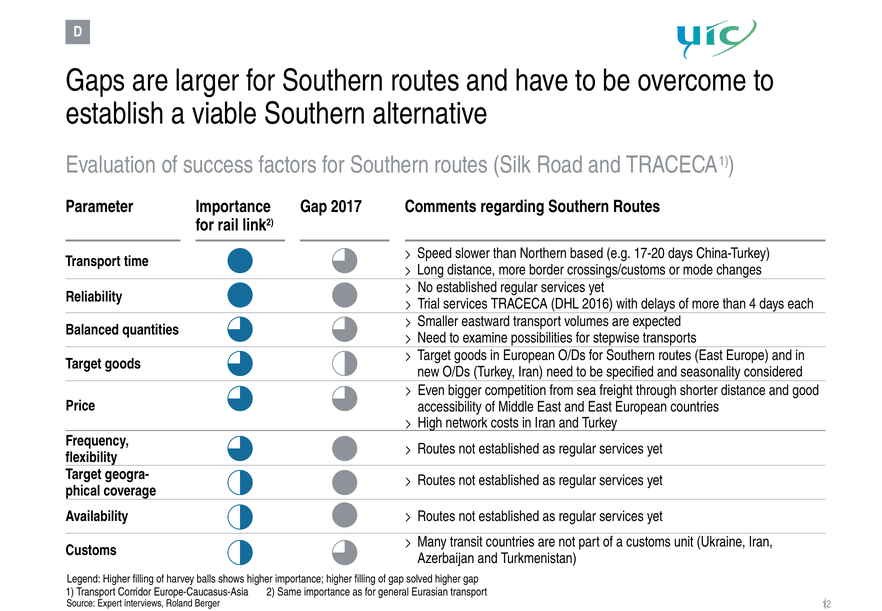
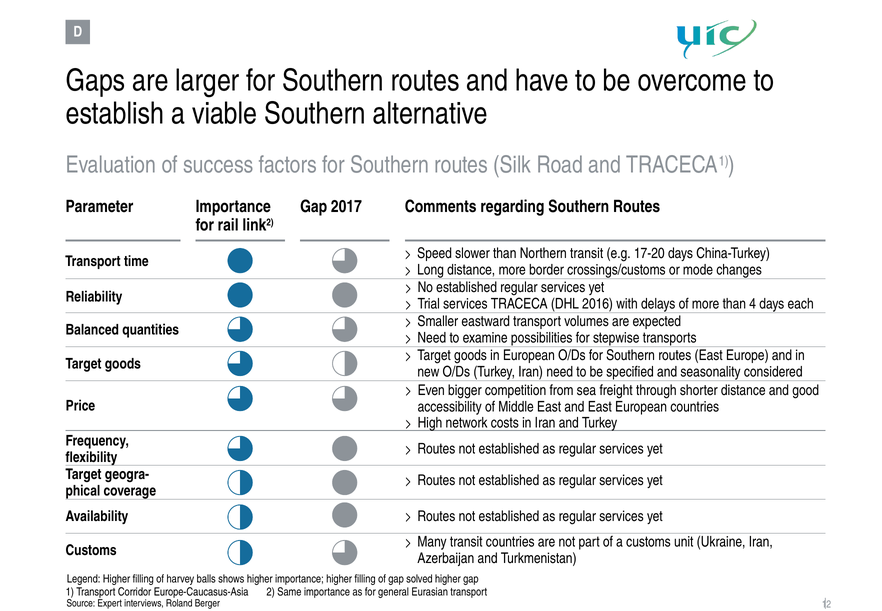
Northern based: based -> transit (587, 253)
